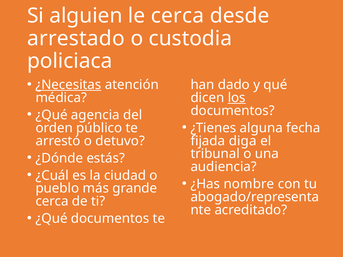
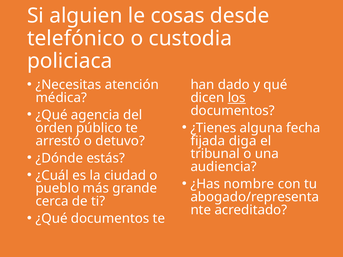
le cerca: cerca -> cosas (178, 16)
arrestado: arrestado -> telefónico (76, 38)
¿Necesitas underline: present -> none (68, 85)
